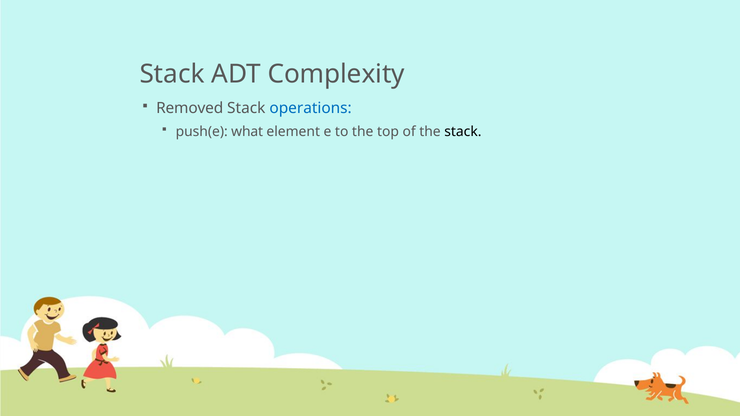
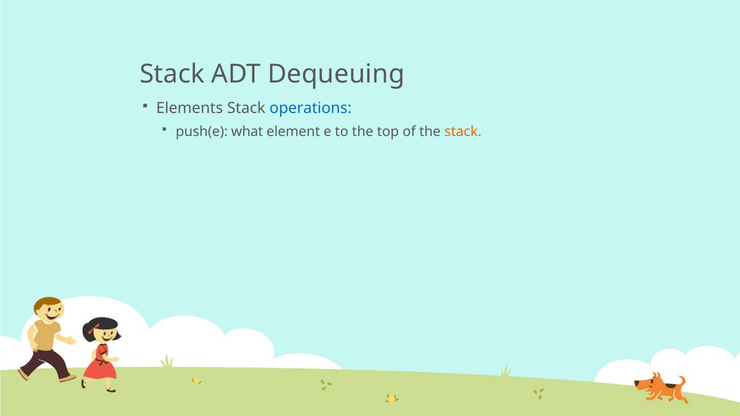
Complexity: Complexity -> Dequeuing (336, 74)
Removed: Removed -> Elements (190, 108)
stack colour: black -> orange (463, 132)
